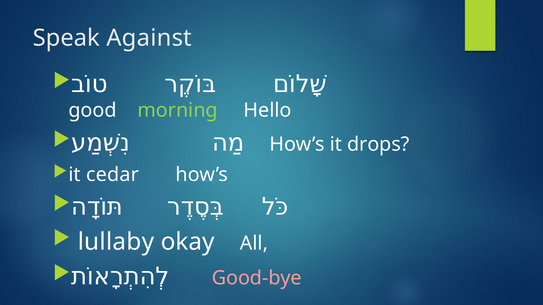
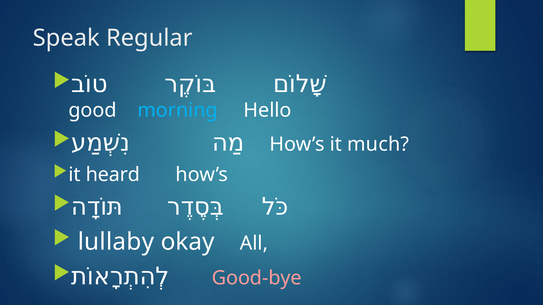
Against: Against -> Regular (149, 38)
morning colour: light green -> light blue (178, 110)
drops: drops -> much (378, 144)
cedar: cedar -> heard (113, 175)
